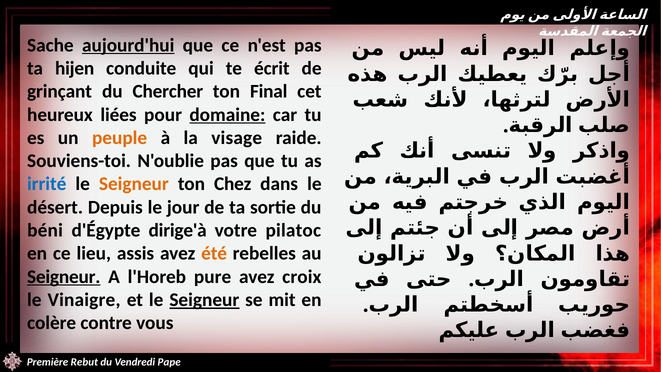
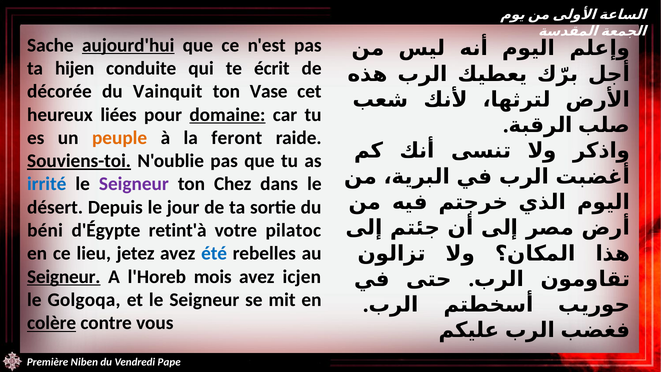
grinçant: grinçant -> décorée (59, 91)
Chercher: Chercher -> Vainquit (168, 91)
Final: Final -> Vase (269, 91)
visage: visage -> feront (237, 138)
Souviens-toi underline: none -> present (79, 161)
Seigneur colour: orange -> purple (134, 184)
dirige'à: dirige'à -> retint'à (178, 230)
assis: assis -> jetez (136, 253)
été colour: orange -> blue (214, 253)
pure: pure -> mois (213, 277)
croix: croix -> icjen (302, 277)
Vinaigre: Vinaigre -> Golgoqa (84, 300)
Seigneur underline: present -> none (204, 300)
colère underline: none -> present (52, 323)
Rebut: Rebut -> Niben (84, 362)
